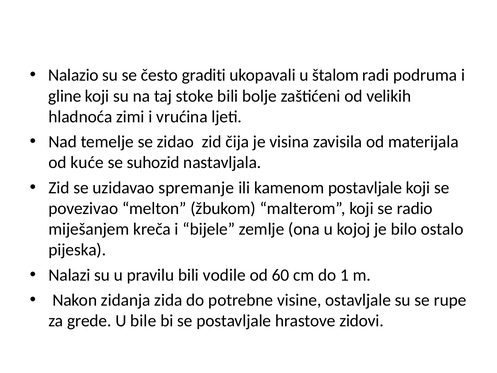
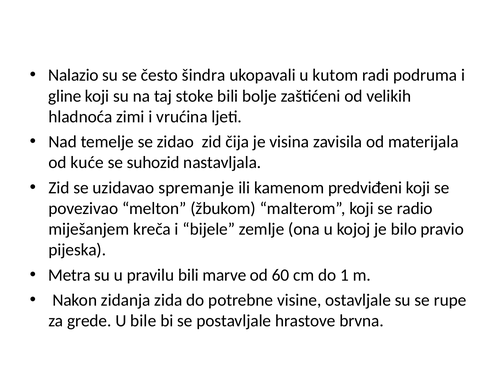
graditi: graditi -> šindra (204, 75)
štalom: štalom -> kutom (335, 75)
kamenom postavljale: postavljale -> predviđeni (365, 188)
ostalo: ostalo -> pravio (442, 229)
Nalazi: Nalazi -> Metra (69, 275)
vodile: vodile -> marve (224, 275)
zidovi: zidovi -> brvna (362, 321)
